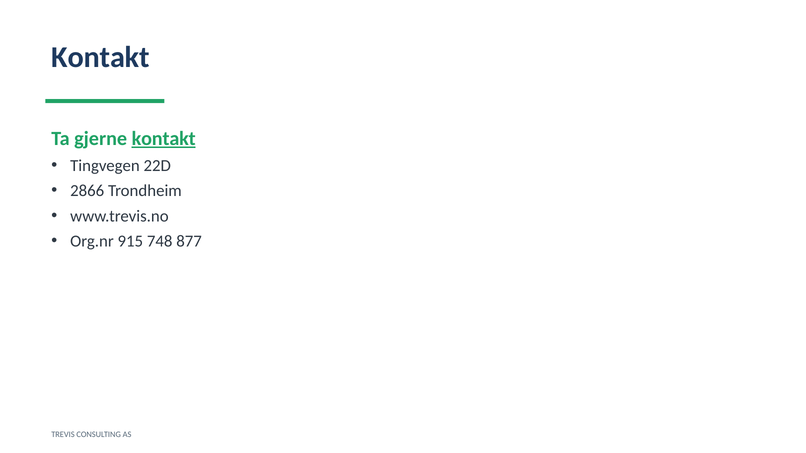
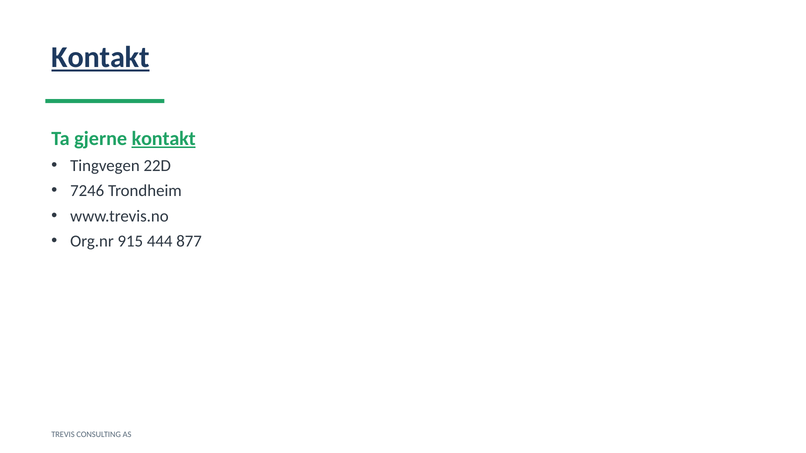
Kontakt underline: none -> present (100, 58)
2866: 2866 -> 7246 (87, 191)
748: 748 -> 444 (160, 241)
